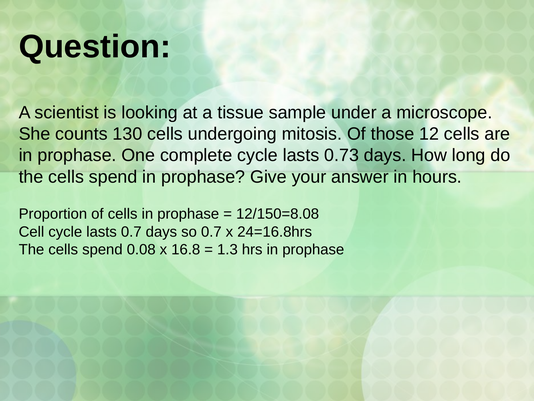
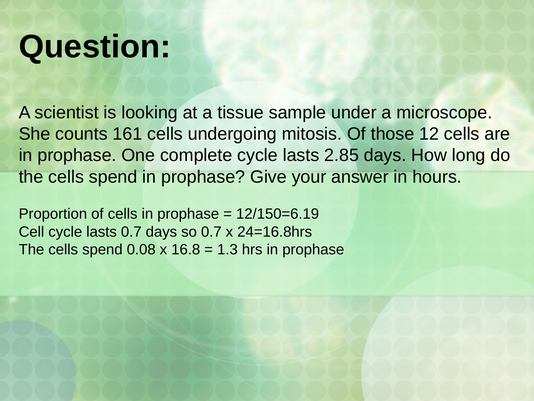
130: 130 -> 161 (127, 134)
0.73: 0.73 -> 2.85 (342, 155)
12/150=8.08: 12/150=8.08 -> 12/150=6.19 (278, 214)
